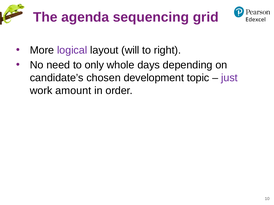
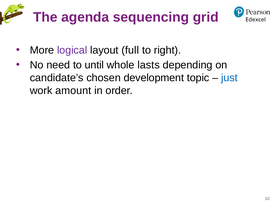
will: will -> full (130, 50)
only: only -> until (94, 65)
days: days -> lasts (149, 65)
just colour: purple -> blue (229, 78)
